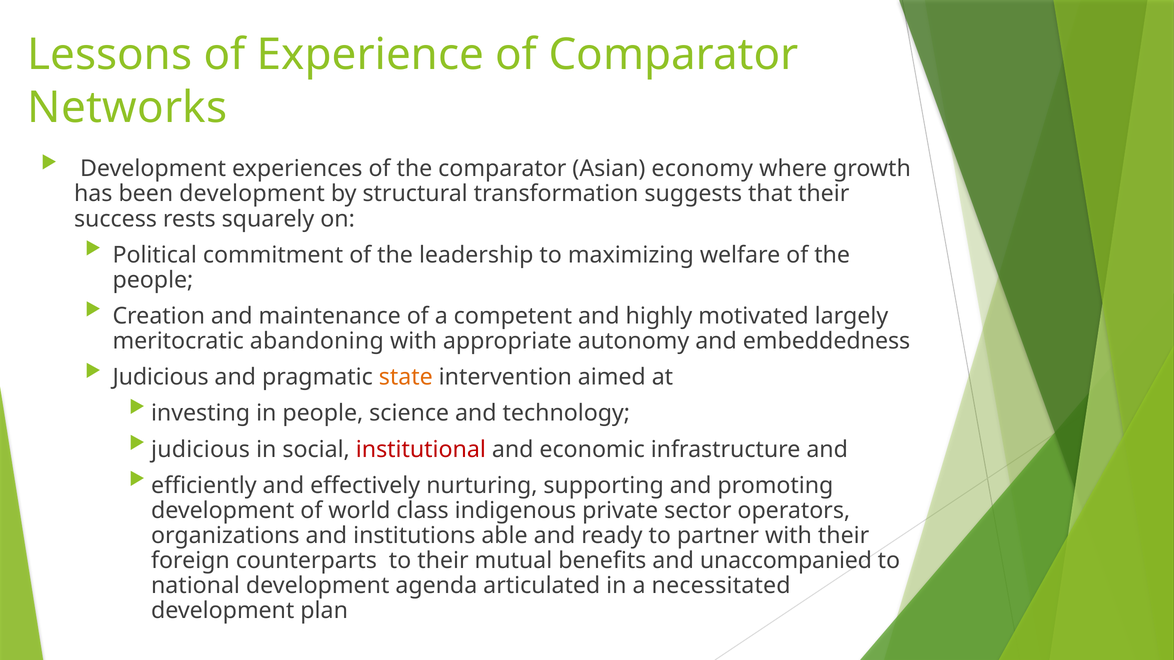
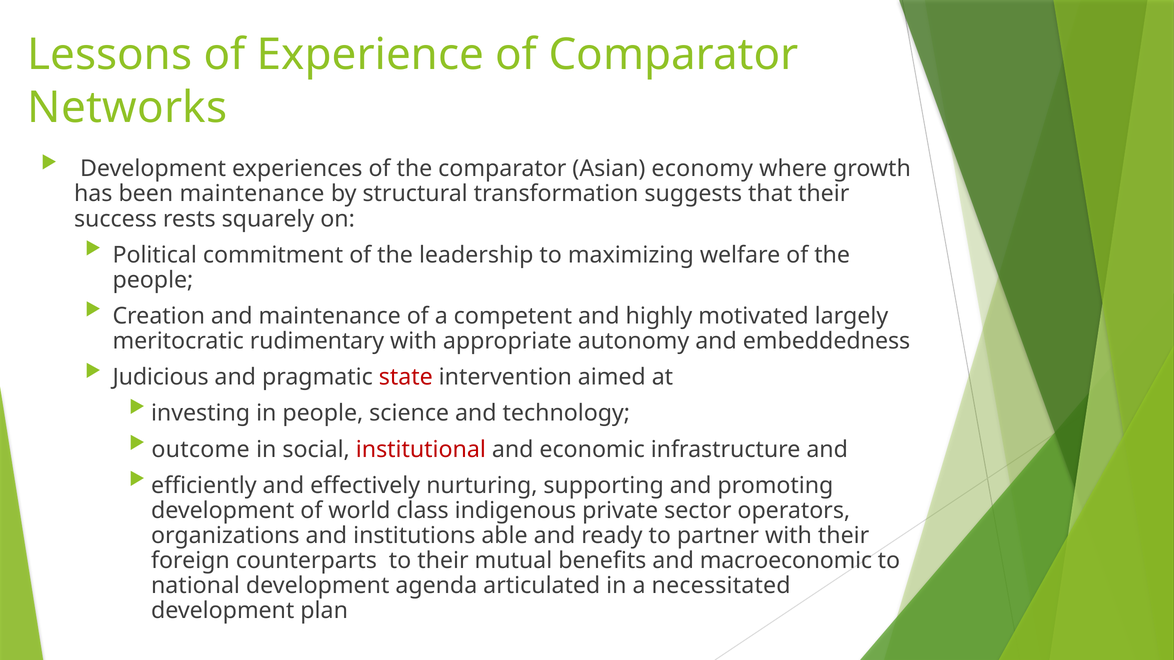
been development: development -> maintenance (252, 194)
abandoning: abandoning -> rudimentary (317, 341)
state colour: orange -> red (406, 377)
judicious: judicious -> outcome (201, 450)
unaccompanied: unaccompanied -> macroeconomic (786, 561)
